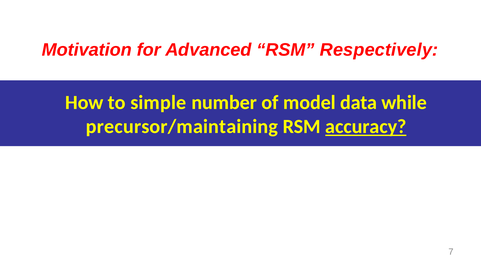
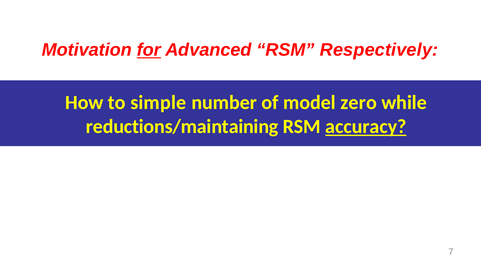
for underline: none -> present (149, 50)
data: data -> zero (359, 102)
precursor/maintaining: precursor/maintaining -> reductions/maintaining (182, 126)
